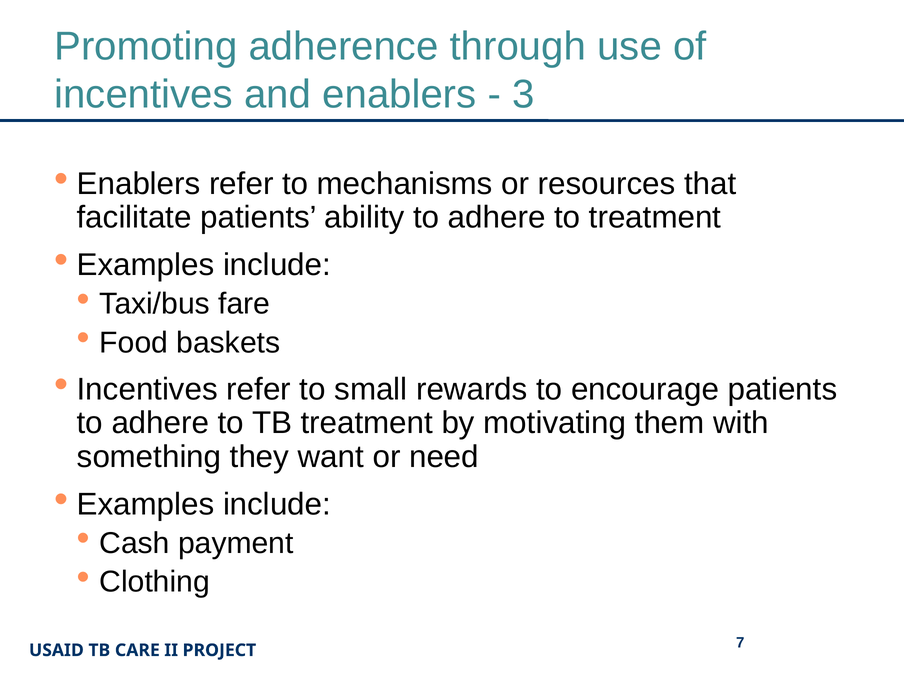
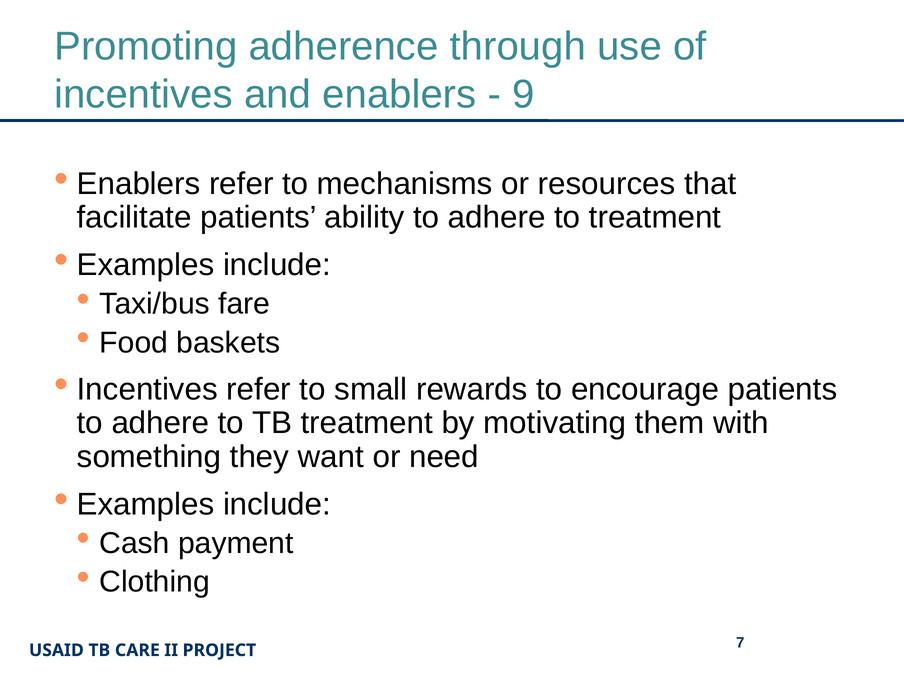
3: 3 -> 9 (523, 95)
